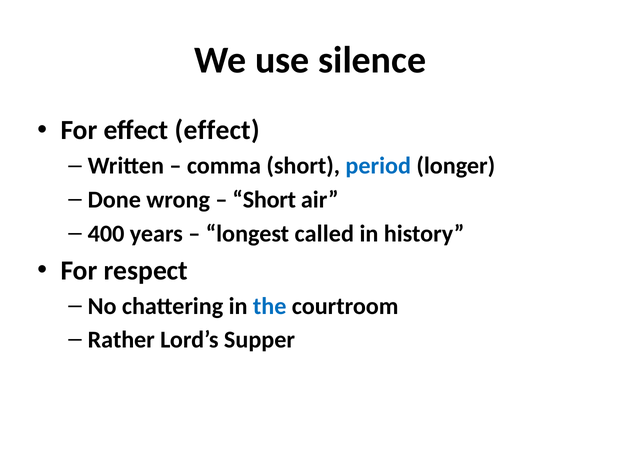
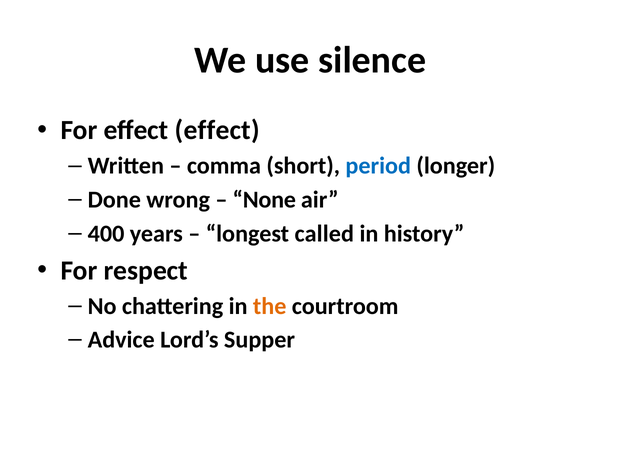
Short: Short -> None (264, 200)
the colour: blue -> orange (270, 306)
Rather: Rather -> Advice (121, 340)
